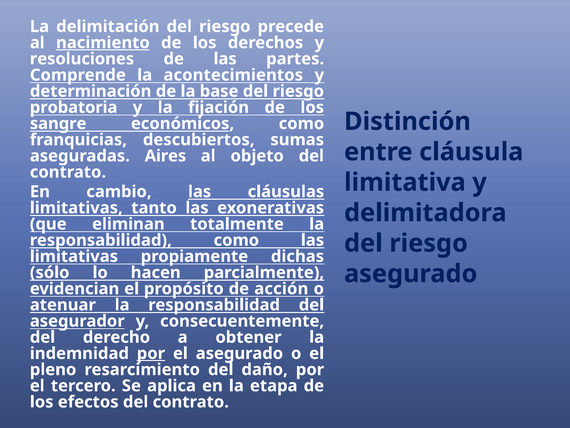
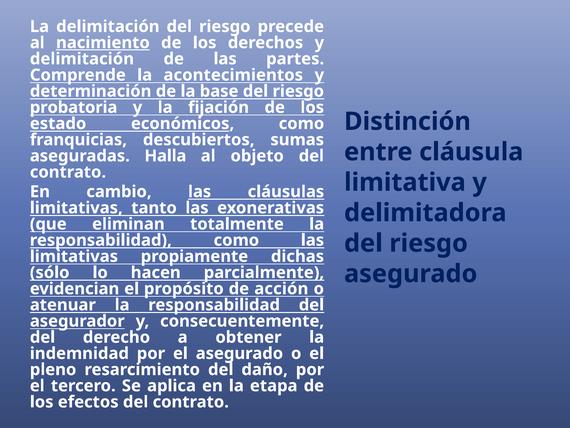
resoluciones: resoluciones -> delimitación (82, 59)
sangre: sangre -> estado (58, 123)
Aires: Aires -> Halla (165, 156)
por underline: present -> none (151, 353)
